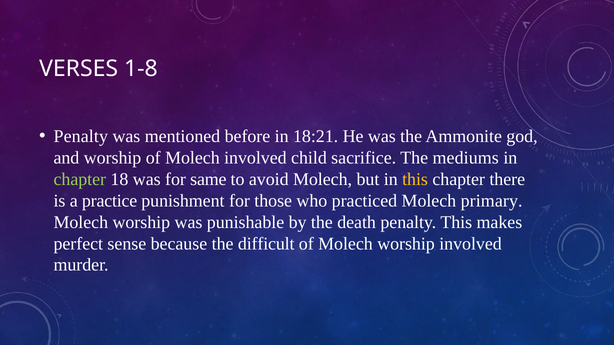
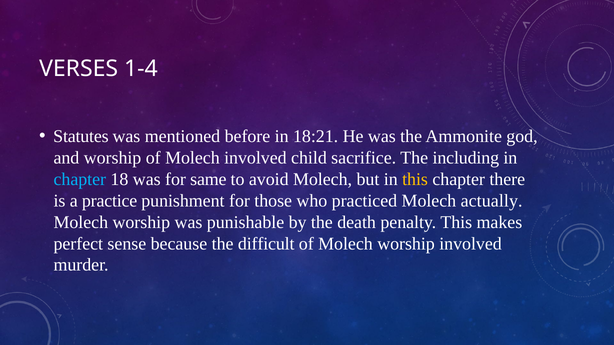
1-8: 1-8 -> 1-4 (141, 69)
Penalty: Penalty -> Statutes (81, 137)
mediums: mediums -> including (466, 158)
chapter colour: light green -> light blue (80, 180)
primary: primary -> actually (492, 201)
